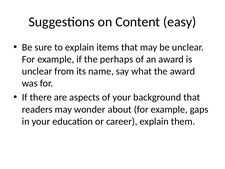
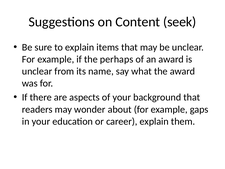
easy: easy -> seek (180, 22)
